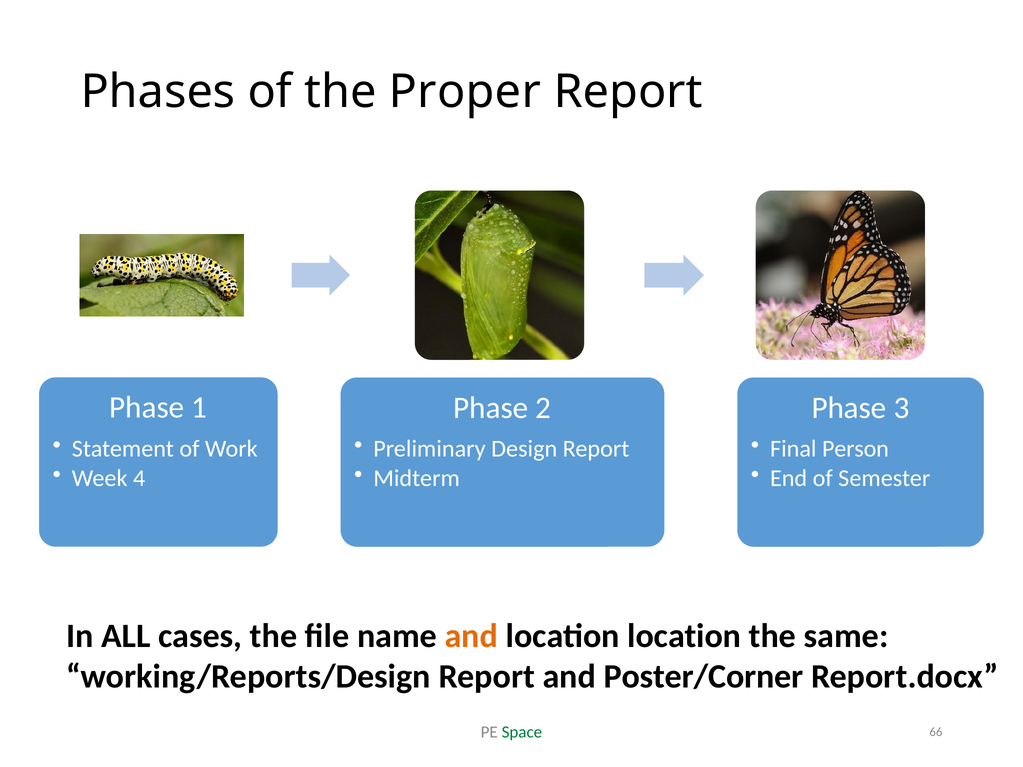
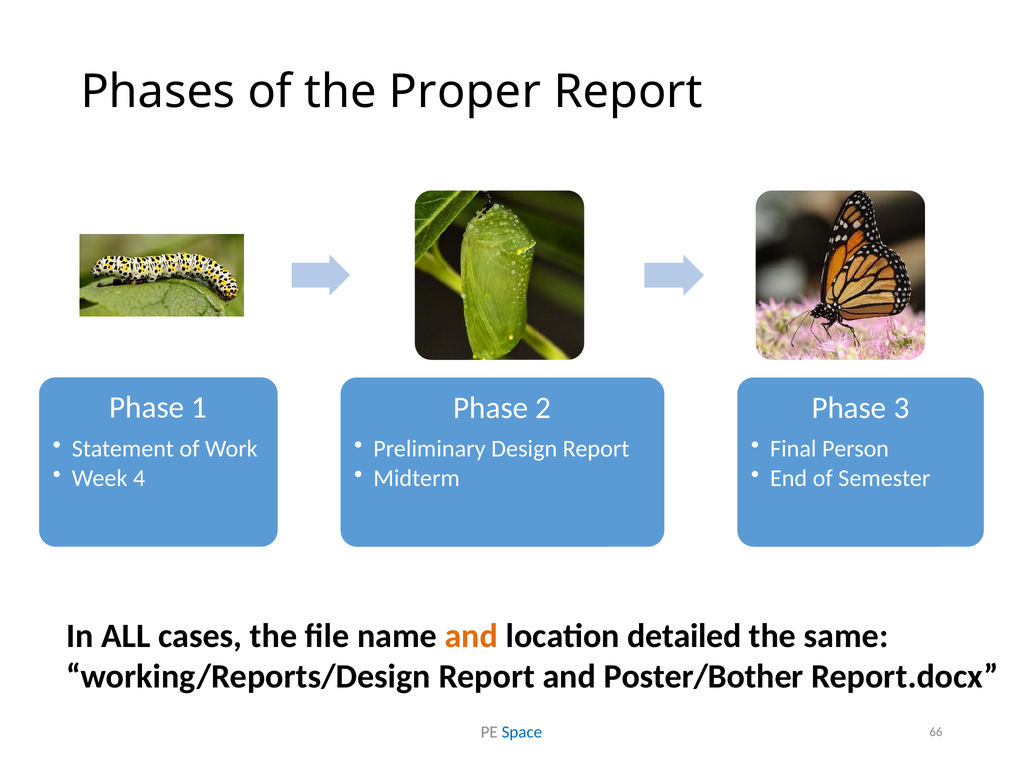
location location: location -> detailed (684, 636)
Poster/Corner: Poster/Corner -> Poster/Bother (704, 677)
Space colour: green -> blue (522, 733)
